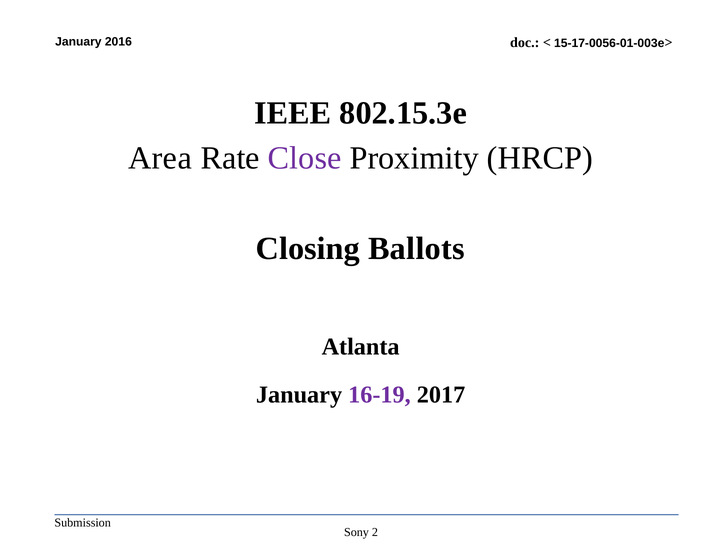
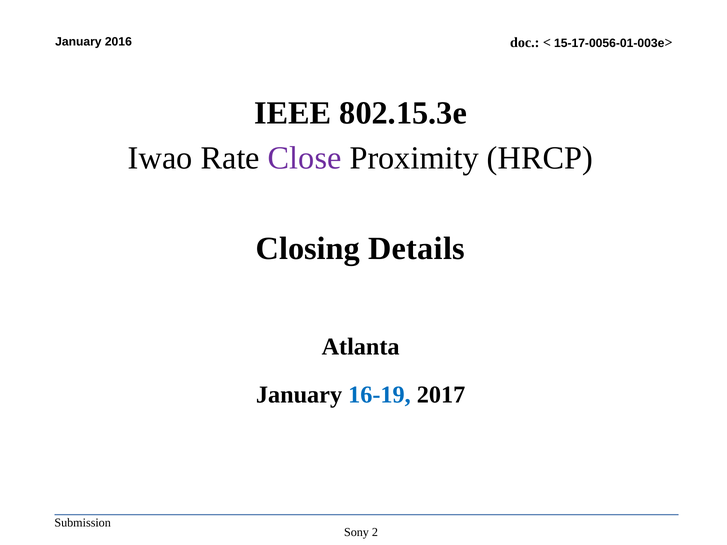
Area: Area -> Iwao (160, 158)
Ballots: Ballots -> Details (417, 249)
16-19 colour: purple -> blue (379, 395)
